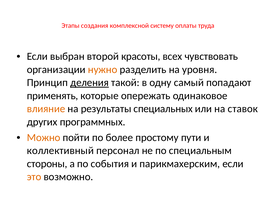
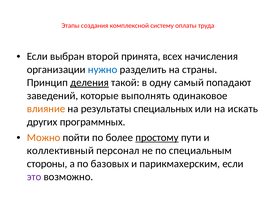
красоты: красоты -> принята (141, 56)
чувствовать: чувствовать -> начисления (211, 56)
нужно colour: orange -> blue (103, 69)
уровня: уровня -> страны (200, 69)
применять: применять -> заведений (53, 96)
опережать: опережать -> выполнять (146, 96)
ставок: ставок -> искать (243, 109)
простому underline: none -> present (157, 137)
события: события -> базовых (110, 164)
это colour: orange -> purple (34, 177)
